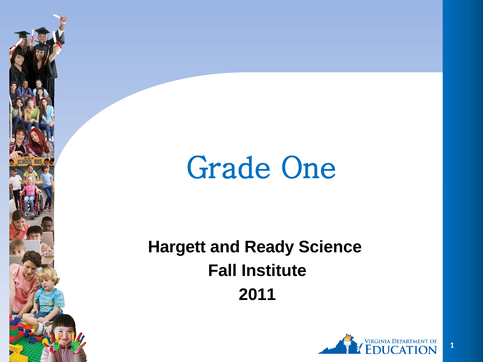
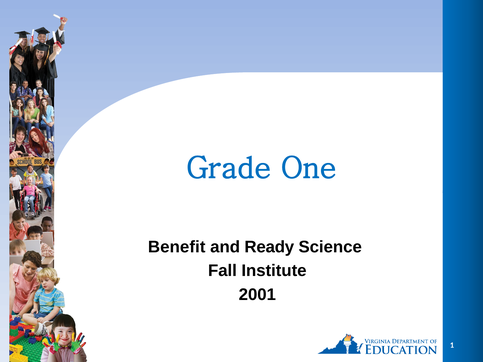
Hargett: Hargett -> Benefit (177, 247)
2011: 2011 -> 2001 (257, 295)
